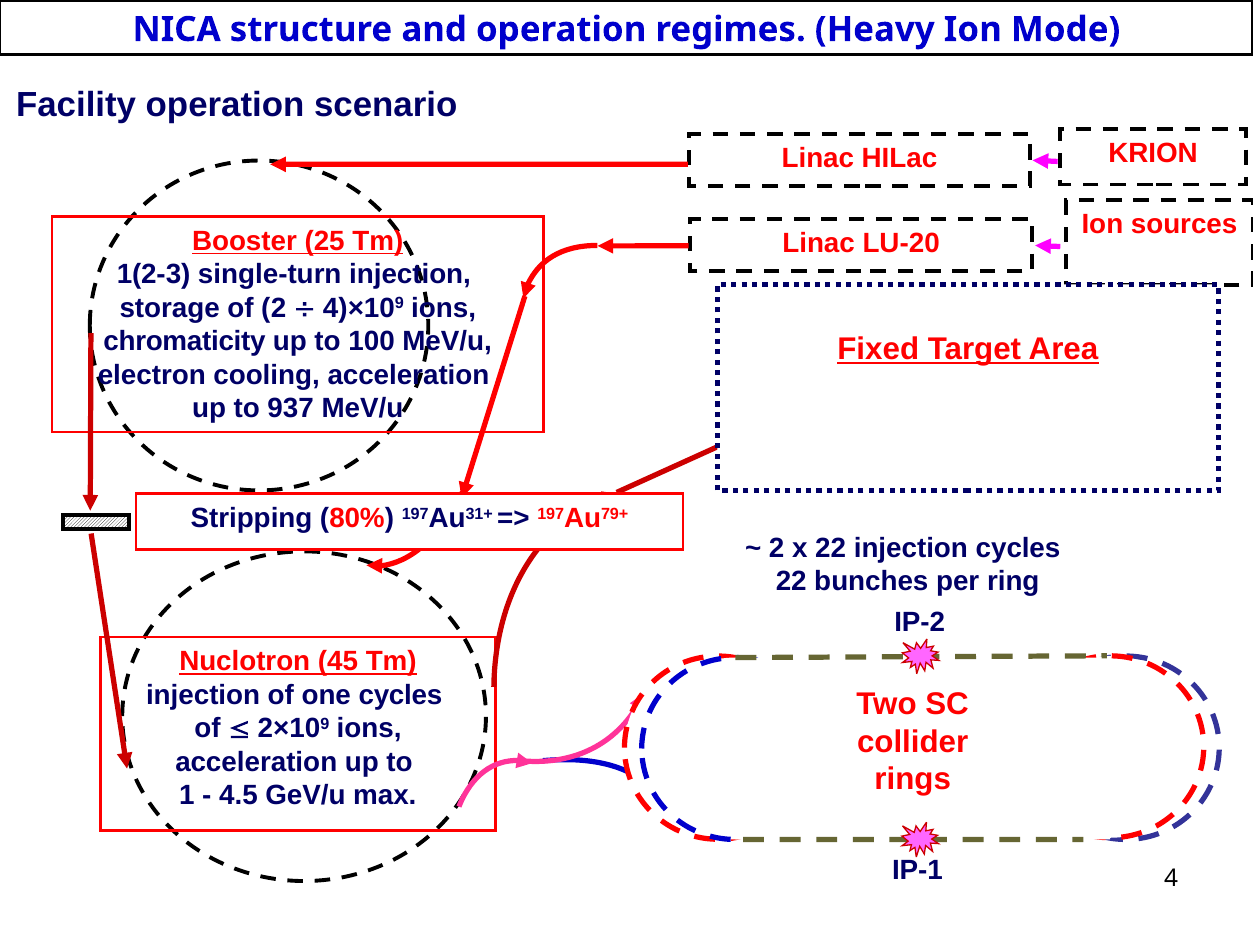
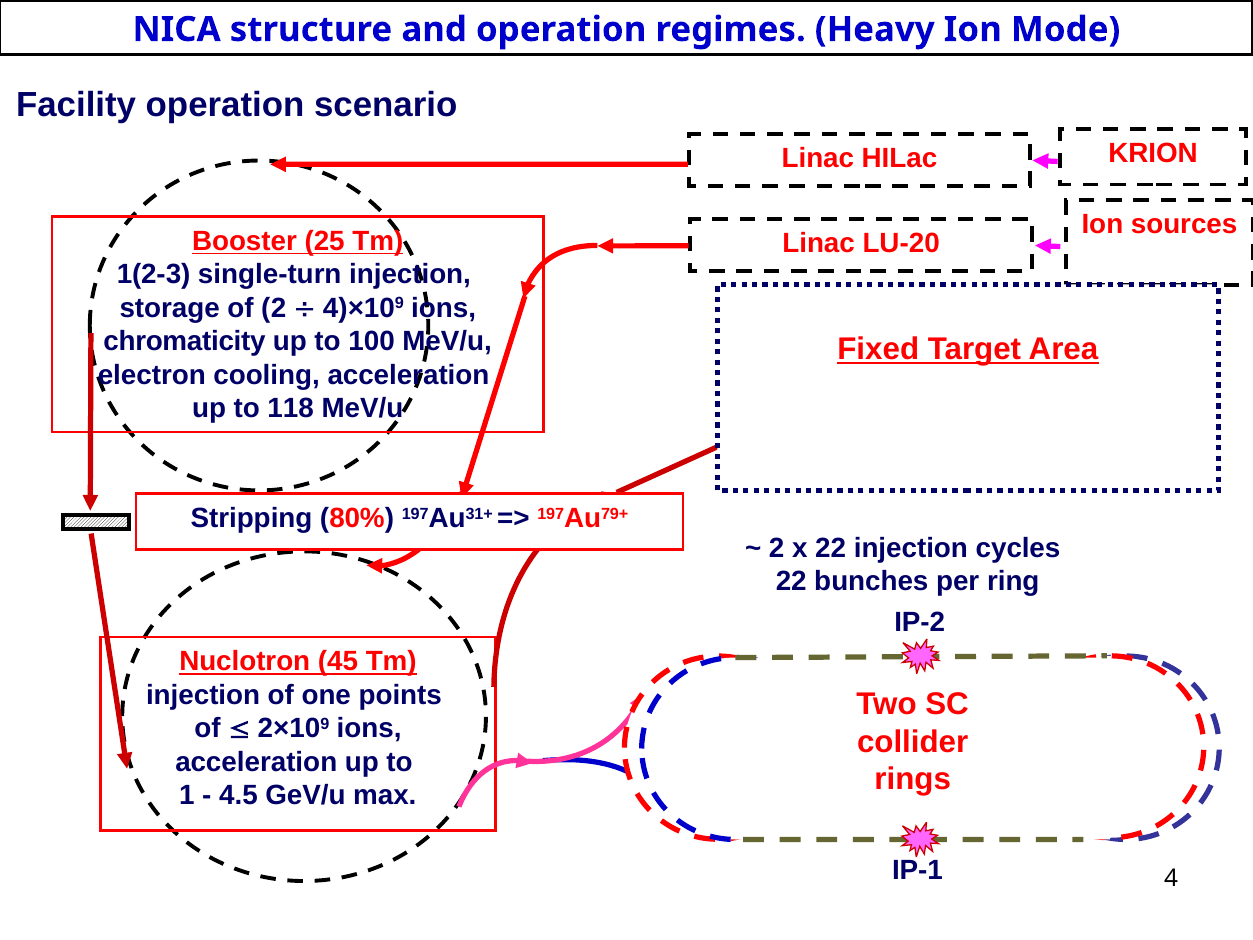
937: 937 -> 118 (291, 408)
one cycles: cycles -> points (400, 695)
